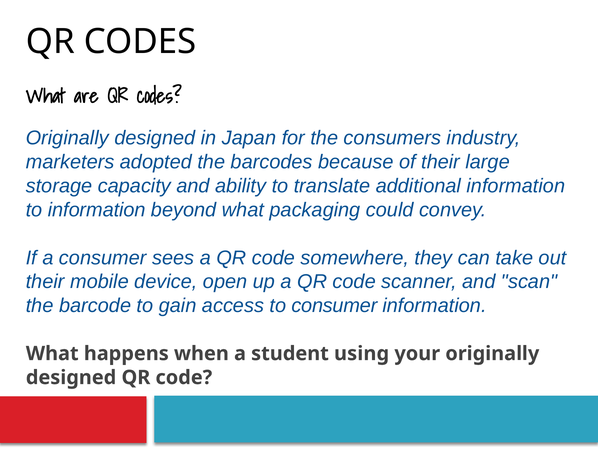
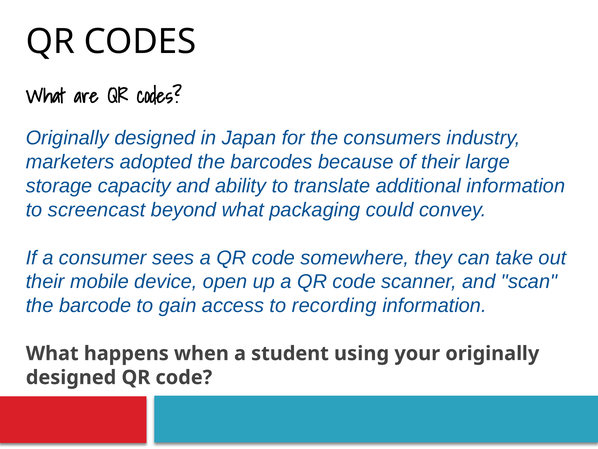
to information: information -> screencast (97, 210)
to consumer: consumer -> recording (334, 305)
